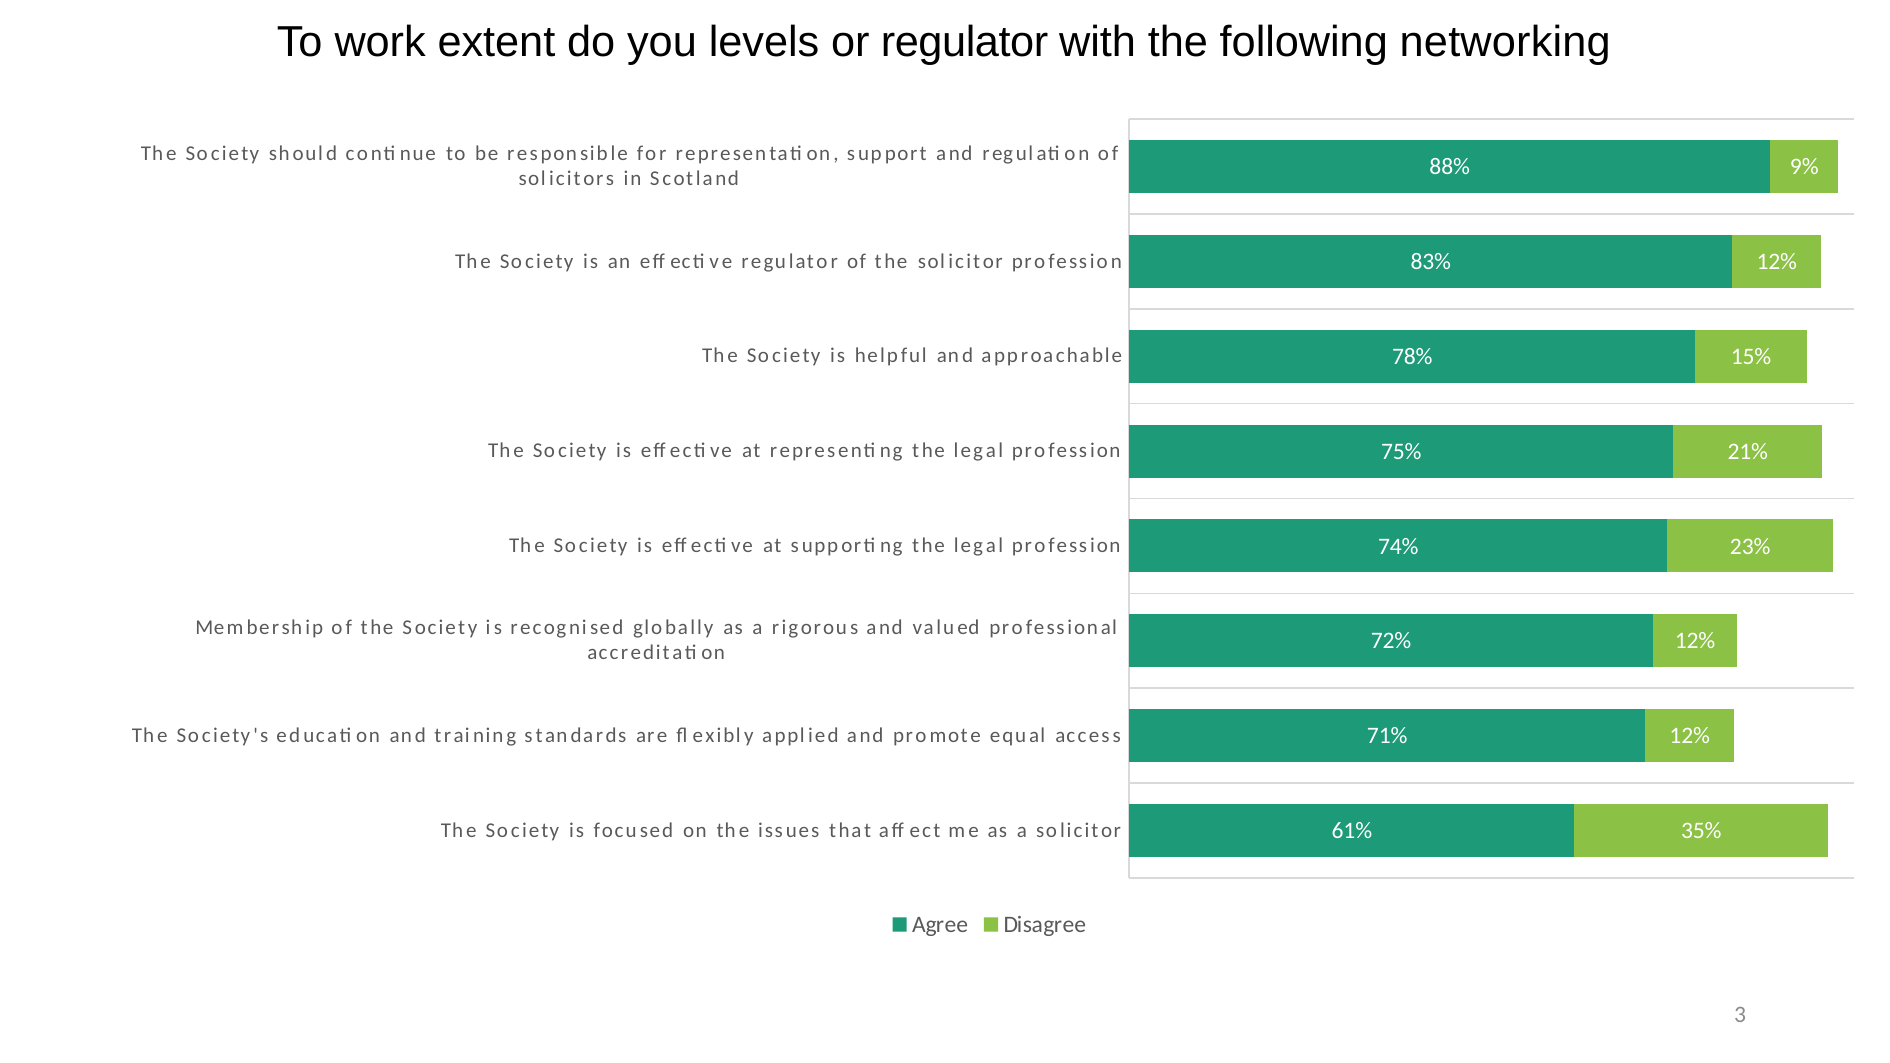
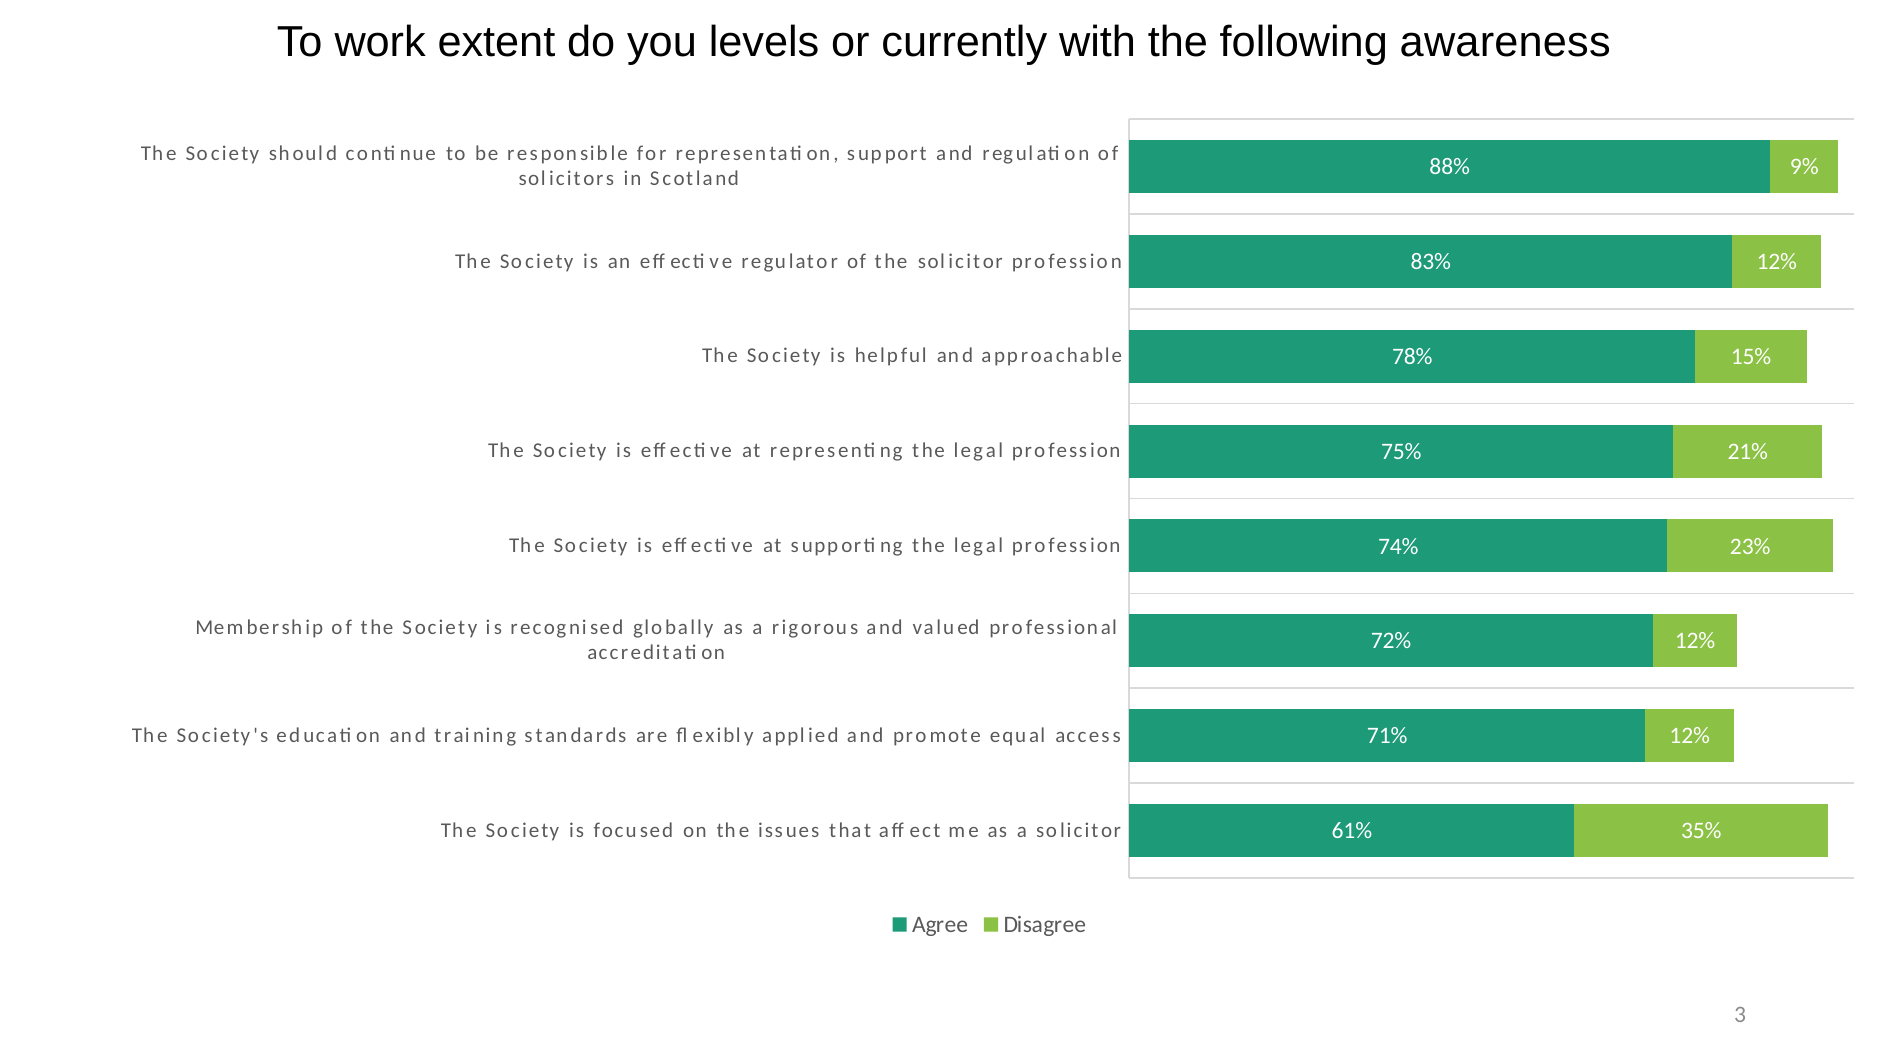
or regulator: regulator -> currently (964, 42)
networking: networking -> awareness (1505, 42)
